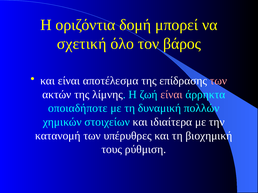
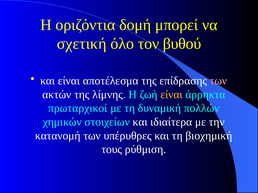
βάρος: βάρος -> βυθού (182, 44)
είναι colour: pink -> yellow (172, 95)
οποιαδήποτε: οποιαδήποτε -> πρωταρχικοί (78, 108)
